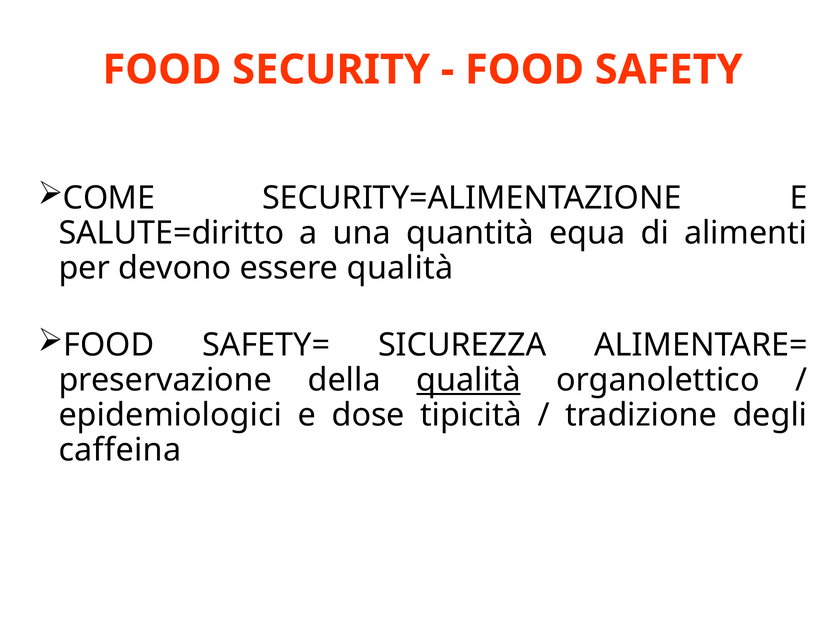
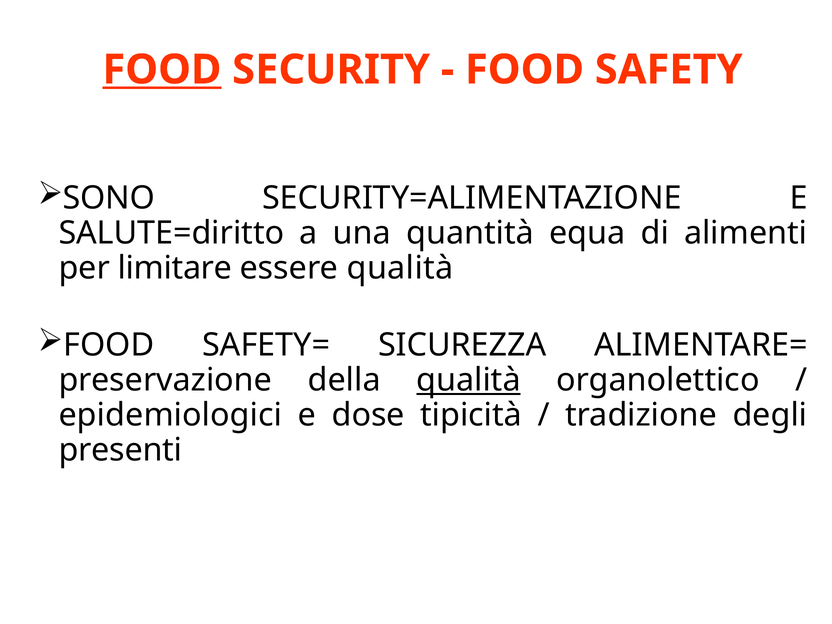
FOOD underline: none -> present (162, 70)
COME: COME -> SONO (109, 198)
devono: devono -> limitare (175, 268)
caffeina: caffeina -> presenti (120, 450)
